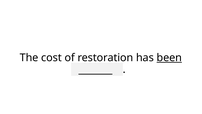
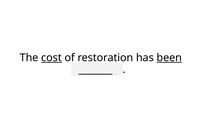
cost underline: none -> present (51, 58)
